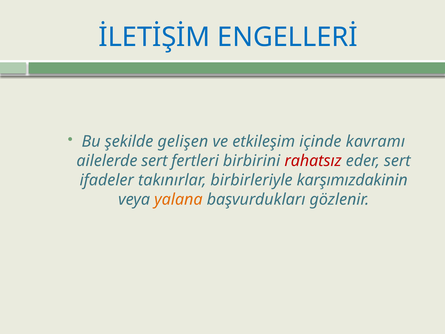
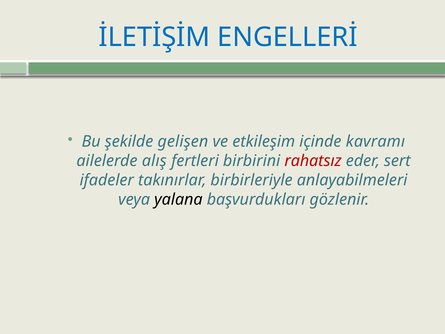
ailelerde sert: sert -> alış (154, 161)
karşımızdakinin: karşımızdakinin -> anlayabilmeleri (352, 180)
yalana colour: orange -> black (178, 199)
